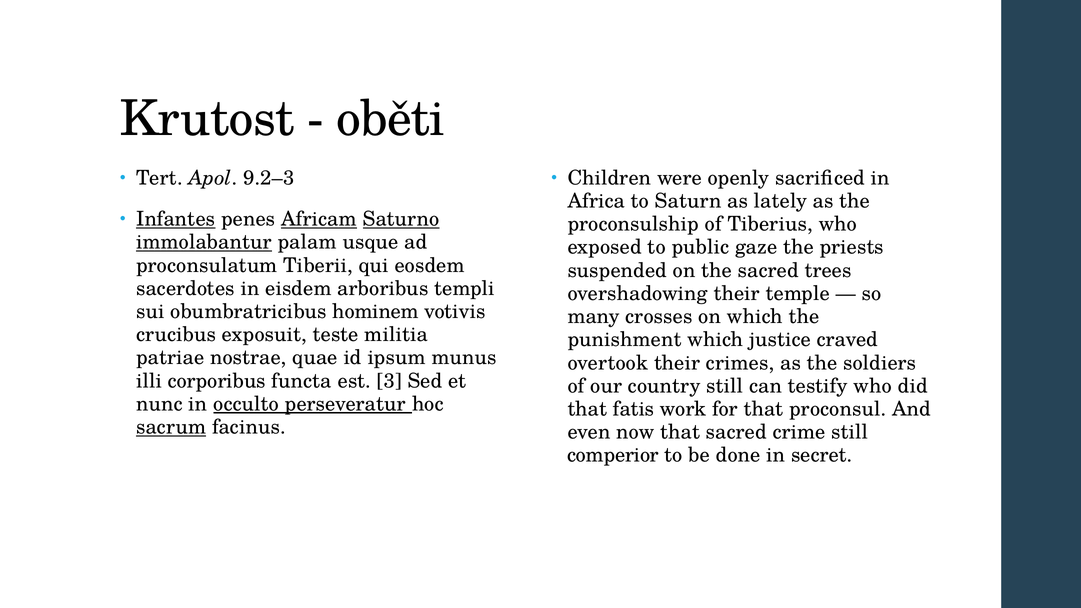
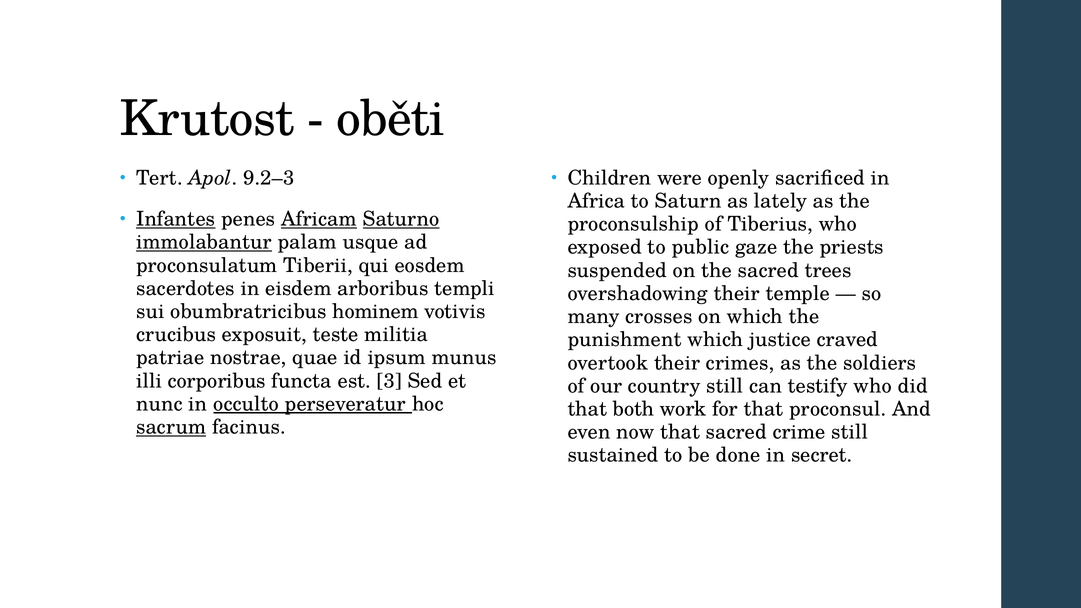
fatis: fatis -> both (634, 409)
comperior: comperior -> sustained (613, 455)
